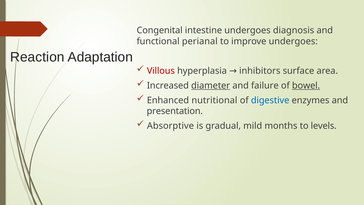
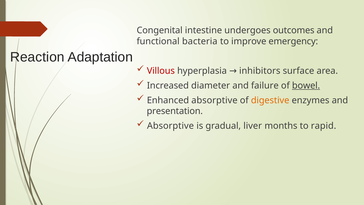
diagnosis: diagnosis -> outcomes (294, 30)
perianal: perianal -> bacteria (200, 41)
improve undergoes: undergoes -> emergency (293, 41)
diameter underline: present -> none (211, 85)
Enhanced nutritional: nutritional -> absorptive (214, 100)
digestive colour: blue -> orange (270, 100)
mild: mild -> liver (253, 126)
levels: levels -> rapid (324, 126)
